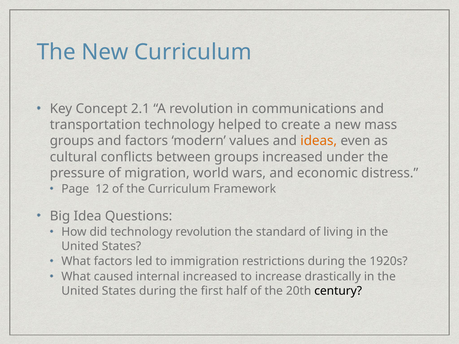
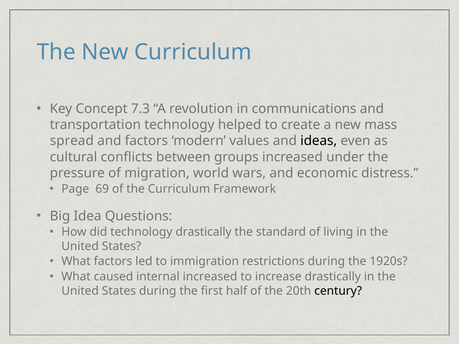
2.1: 2.1 -> 7.3 (140, 109)
groups: groups -> spread (72, 141)
ideas colour: orange -> black (319, 141)
12: 12 -> 69 (102, 189)
technology revolution: revolution -> drastically (204, 232)
